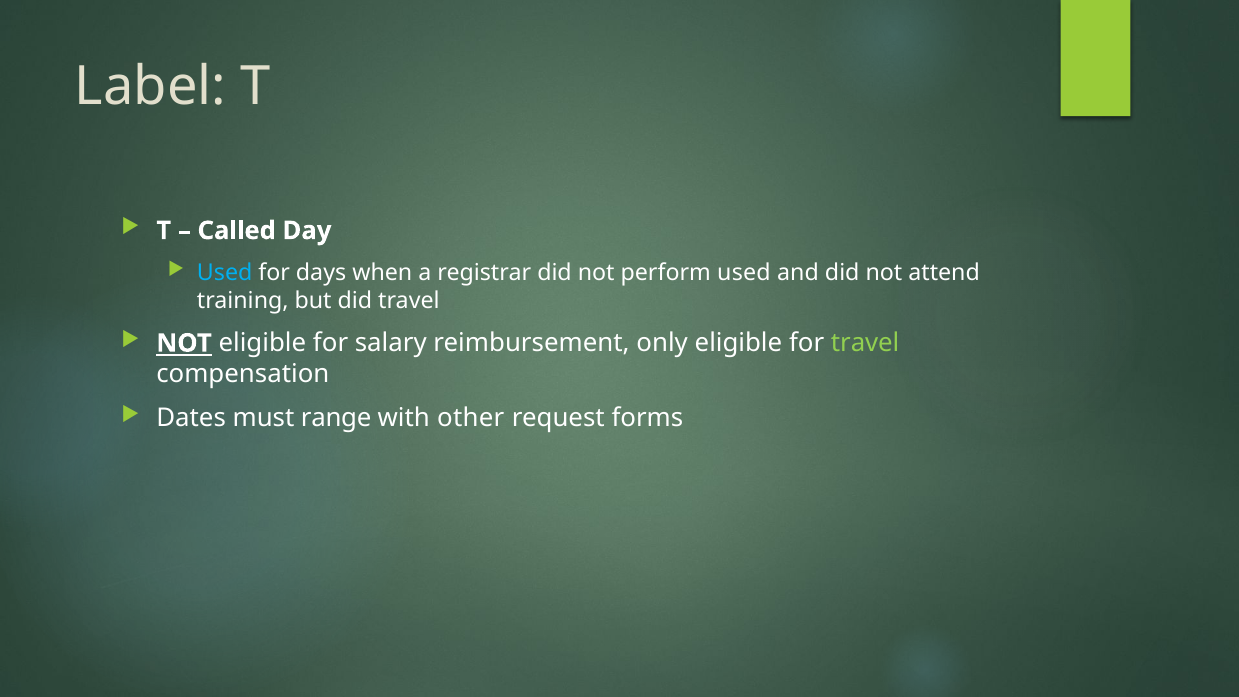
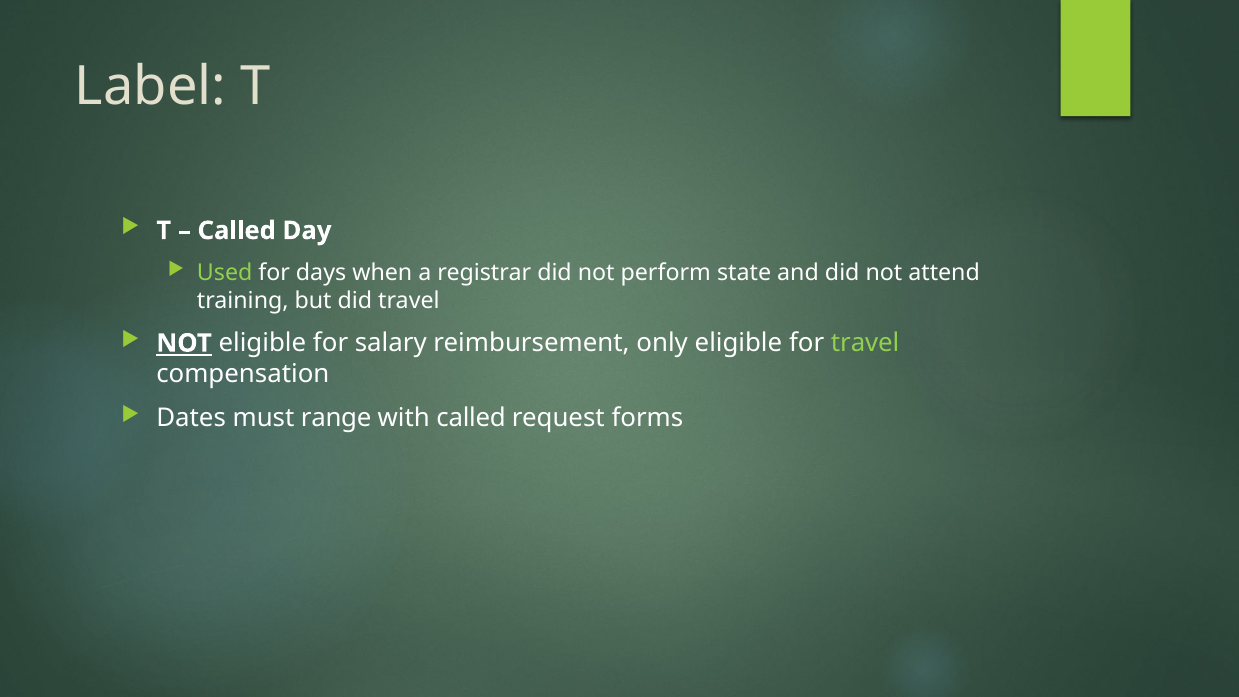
Used colour: light blue -> light green (225, 273)
perform used: used -> state (744, 273)
with other: other -> called (471, 418)
